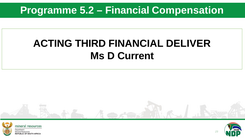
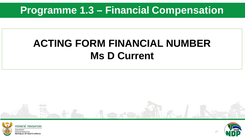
5.2: 5.2 -> 1.3 (87, 10)
THIRD: THIRD -> FORM (90, 44)
DELIVER: DELIVER -> NUMBER (188, 44)
